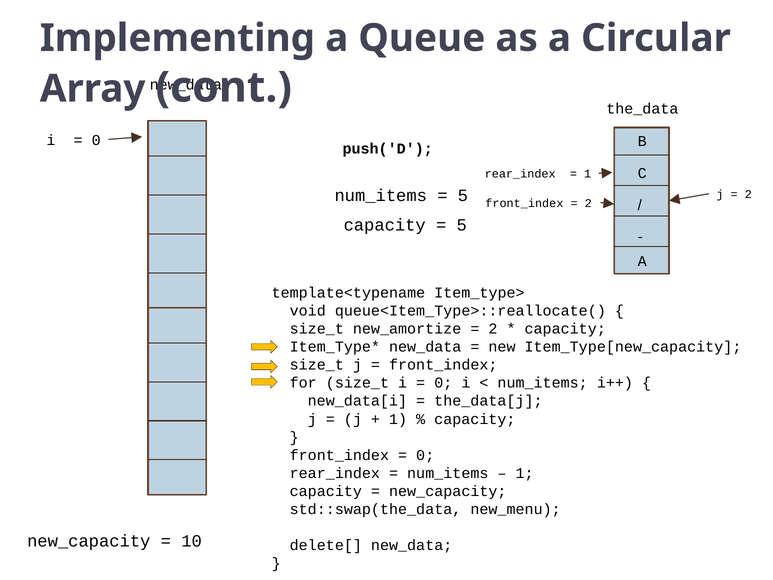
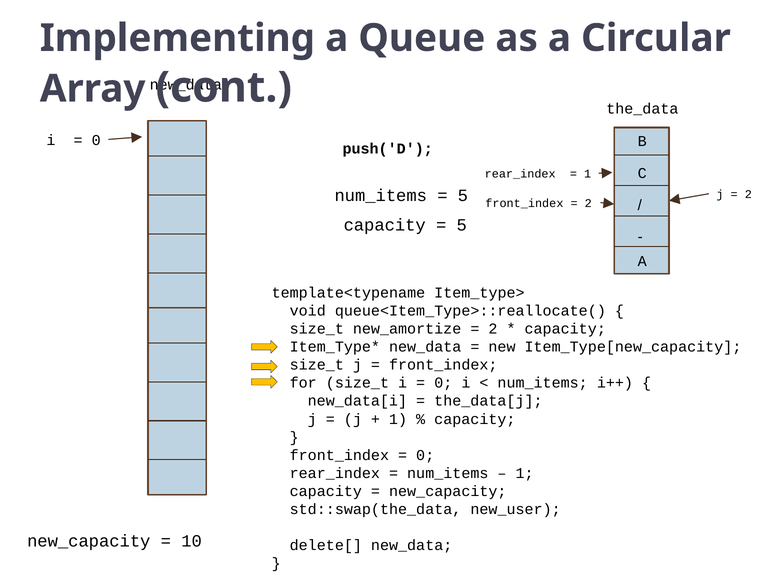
new_menu: new_menu -> new_user (516, 509)
